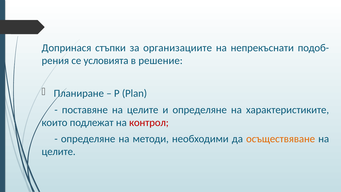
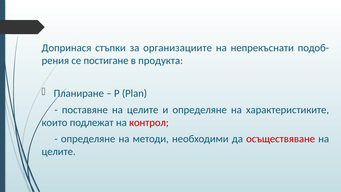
условията: условията -> постигане (106, 61)
решение: решение -> продукта (161, 61)
осъществяване colour: orange -> red (281, 139)
